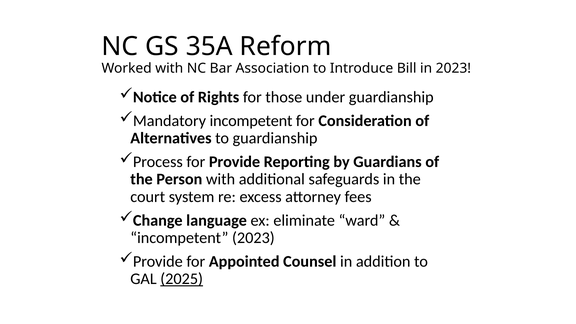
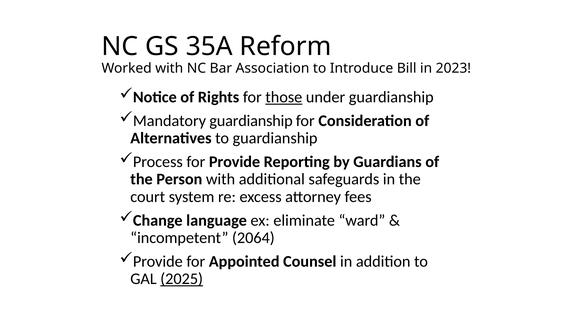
those underline: none -> present (284, 97)
Mandatory incompetent: incompetent -> guardianship (251, 121)
incompetent 2023: 2023 -> 2064 (253, 238)
